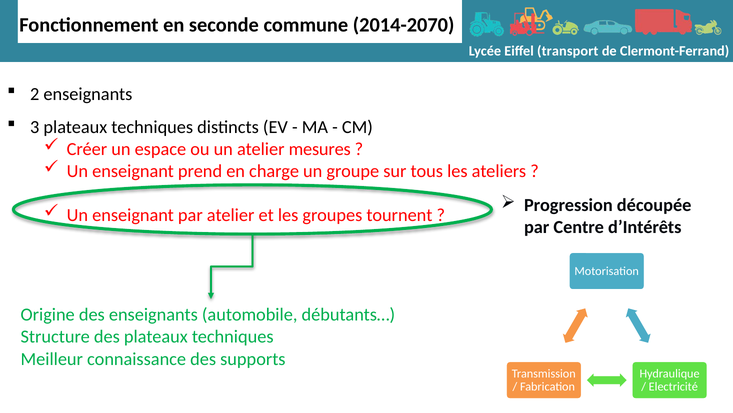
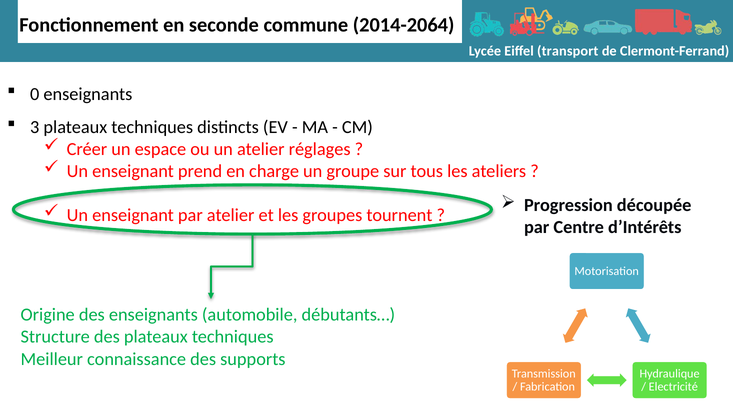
2014-2070: 2014-2070 -> 2014-2064 (404, 25)
2: 2 -> 0 (35, 94)
mesures: mesures -> réglages (320, 149)
